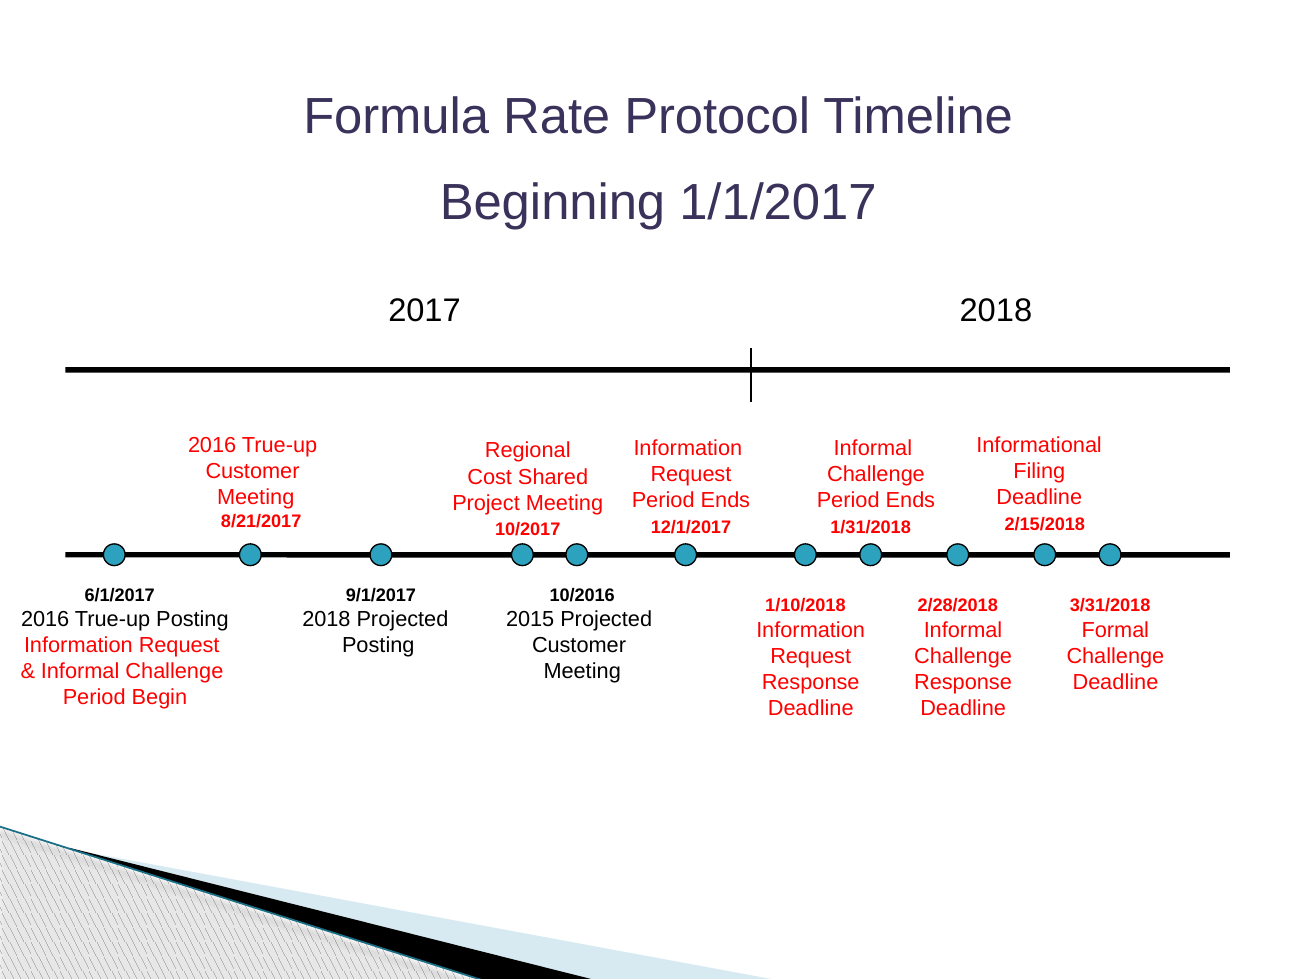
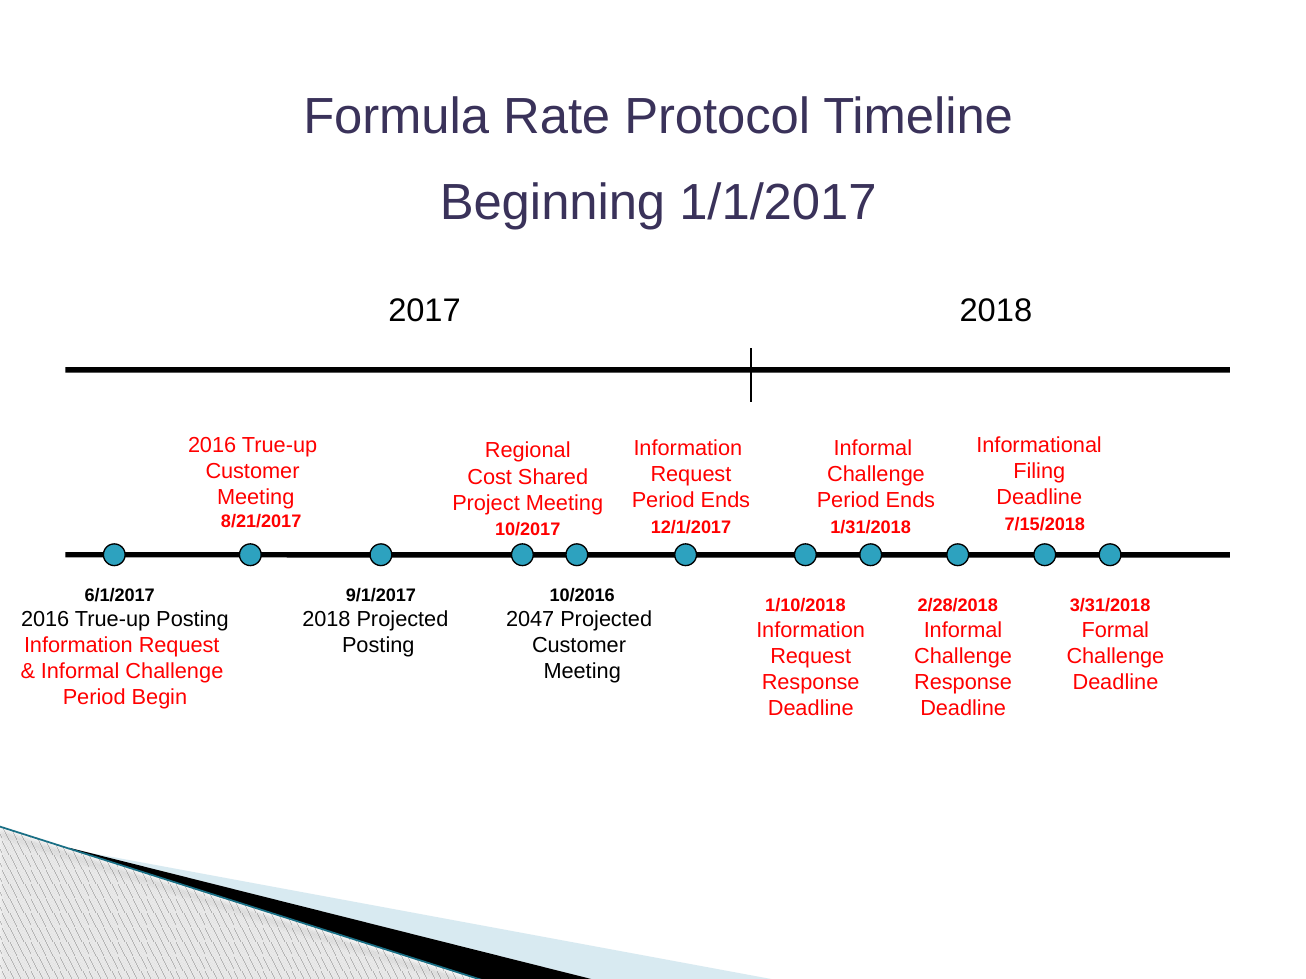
2/15/2018: 2/15/2018 -> 7/15/2018 (1045, 524)
2015: 2015 -> 2047 (530, 620)
